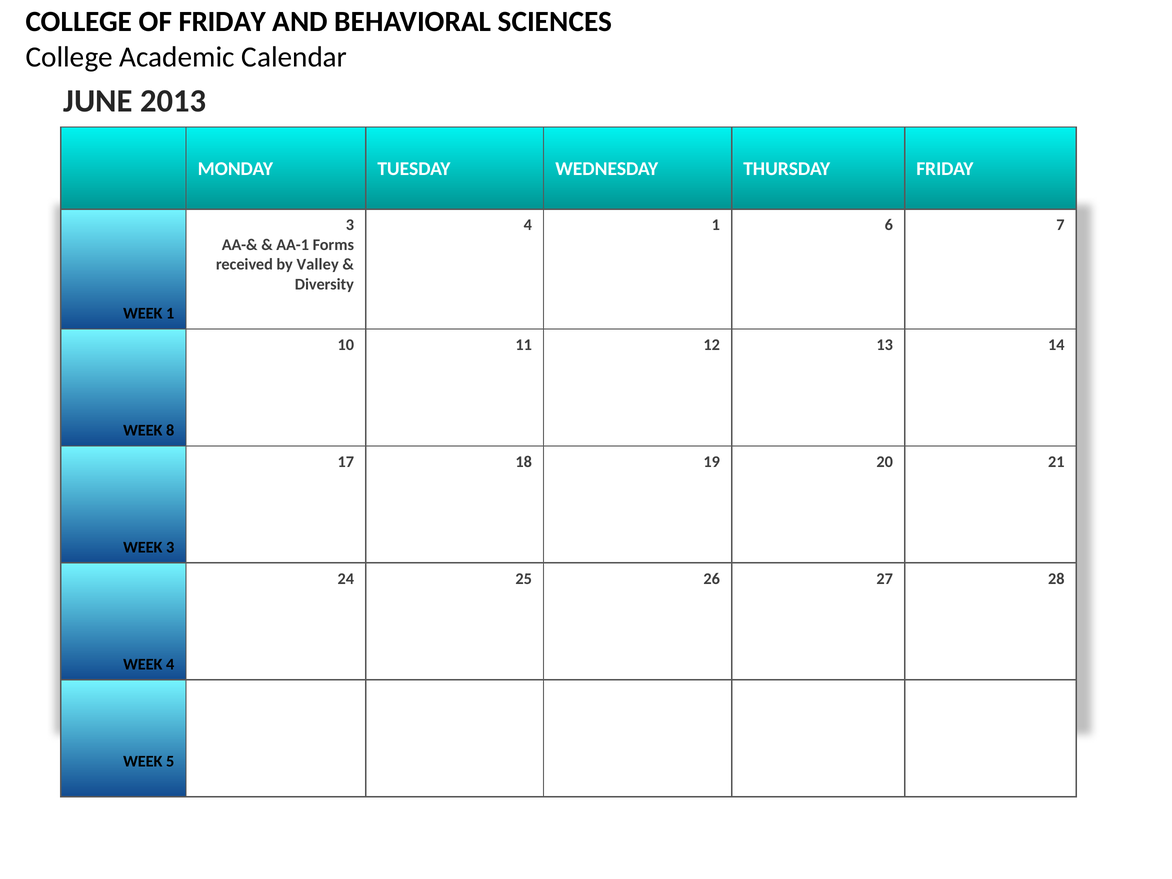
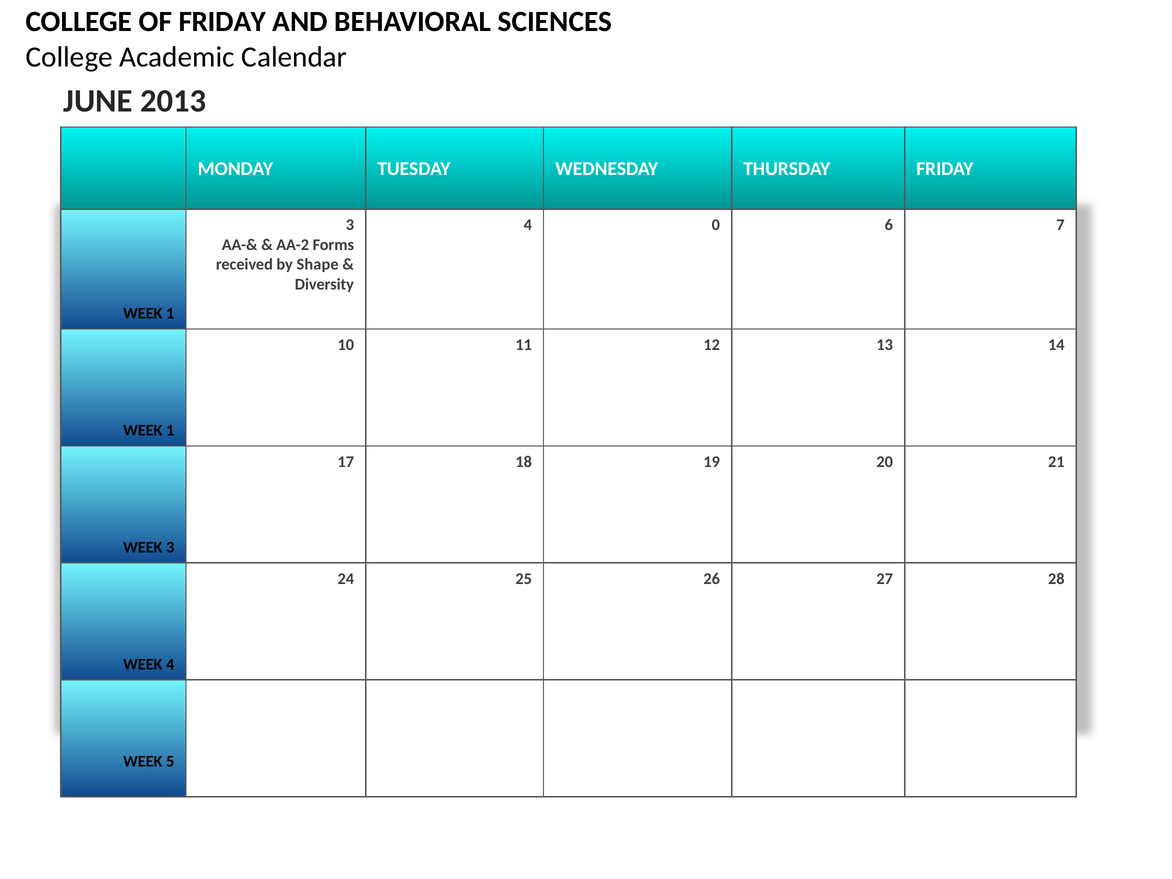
4 1: 1 -> 0 (716, 225)
AA-1: AA-1 -> AA-2 (293, 245)
Valley: Valley -> Shape (318, 265)
8: 8 -> 1 (170, 430)
